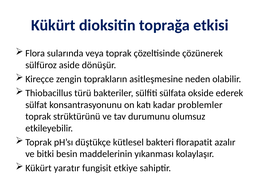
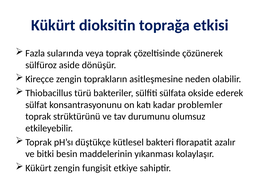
Flora: Flora -> Fazla (35, 53)
Kükürt yaratır: yaratır -> zengin (67, 168)
